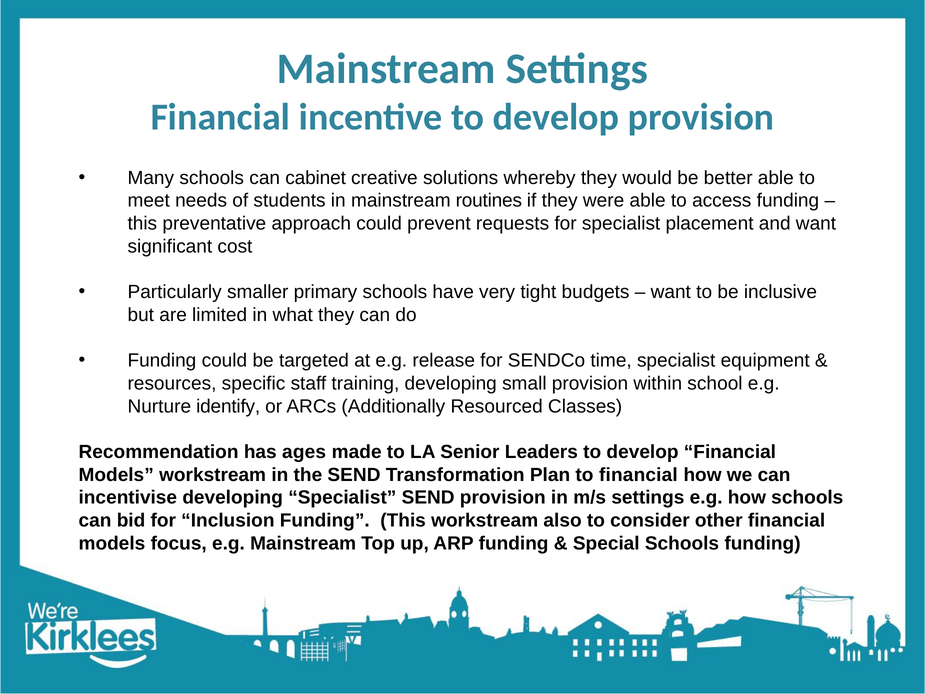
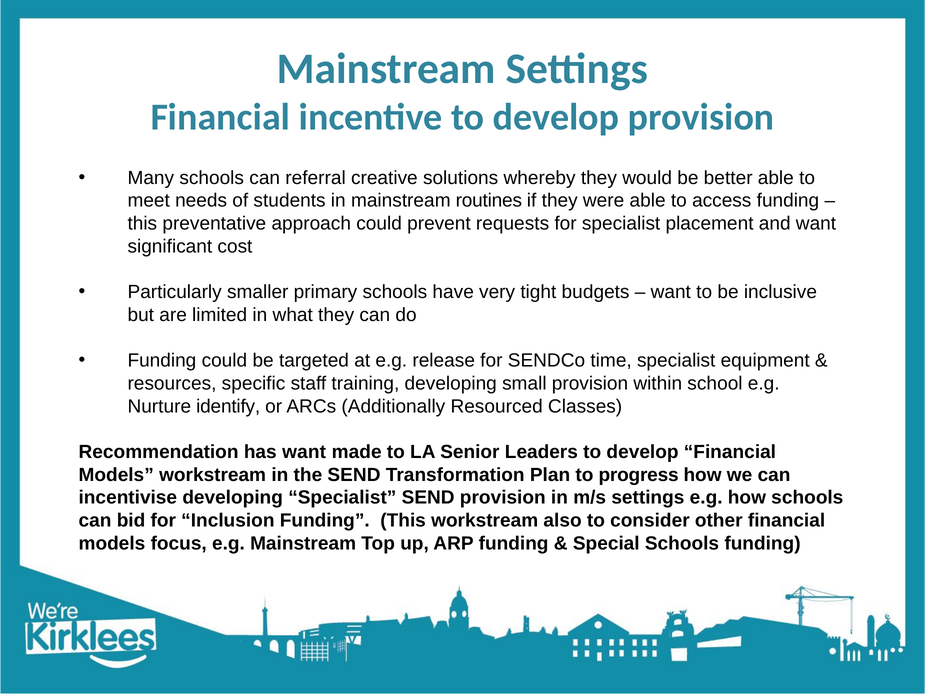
cabinet: cabinet -> referral (316, 178)
has ages: ages -> want (304, 452)
to financial: financial -> progress (639, 475)
